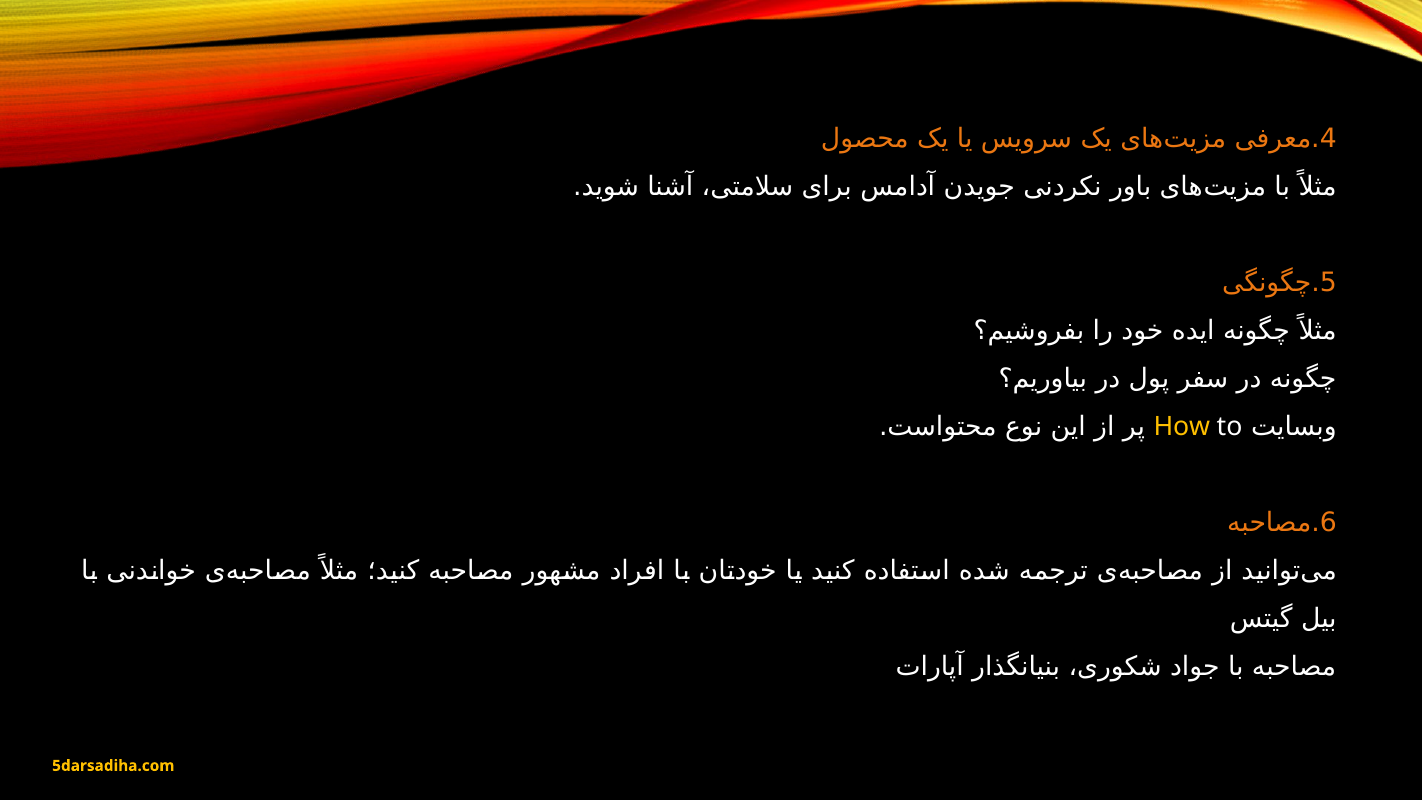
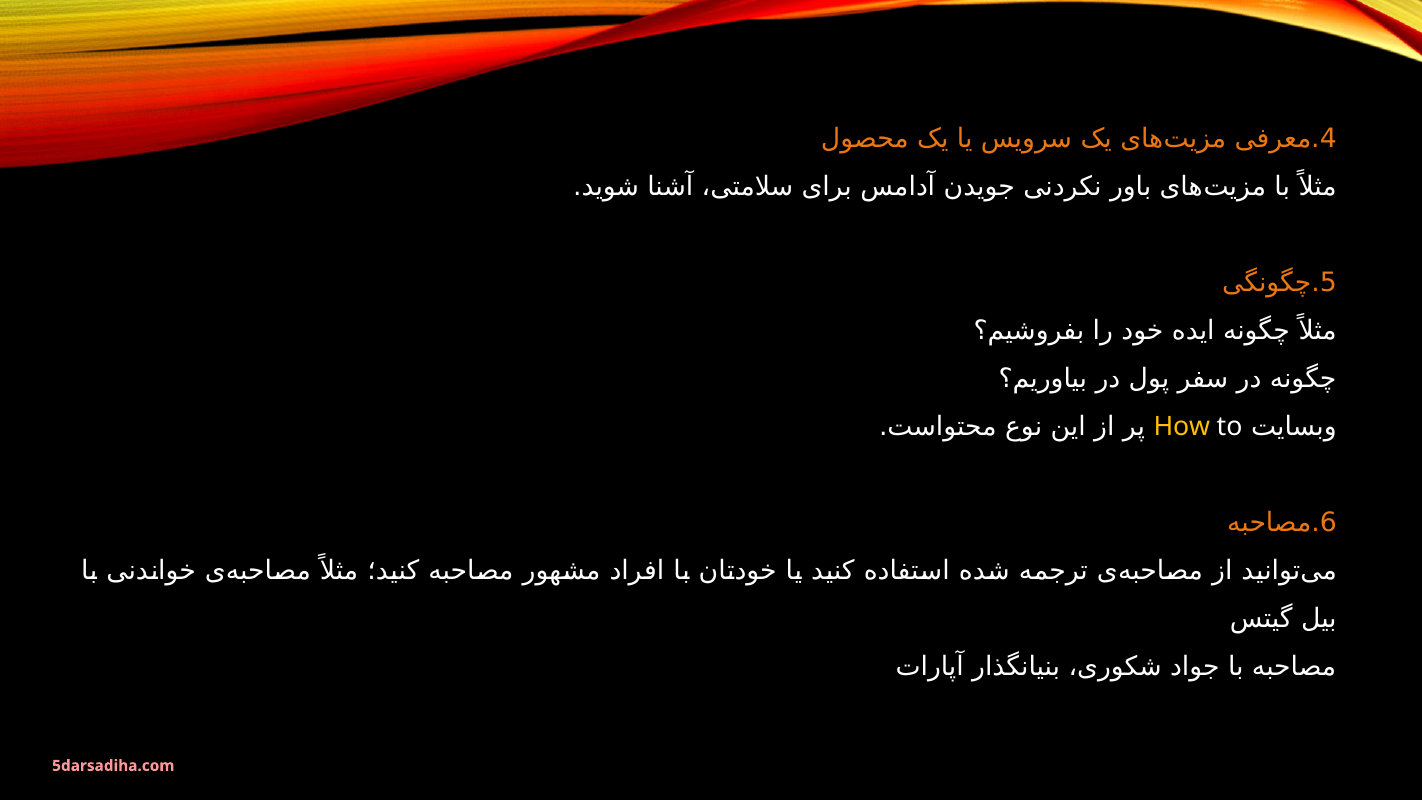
5darsadiha.com colour: yellow -> pink (113, 766)
